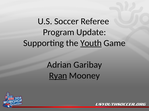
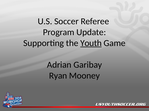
Ryan underline: present -> none (58, 76)
